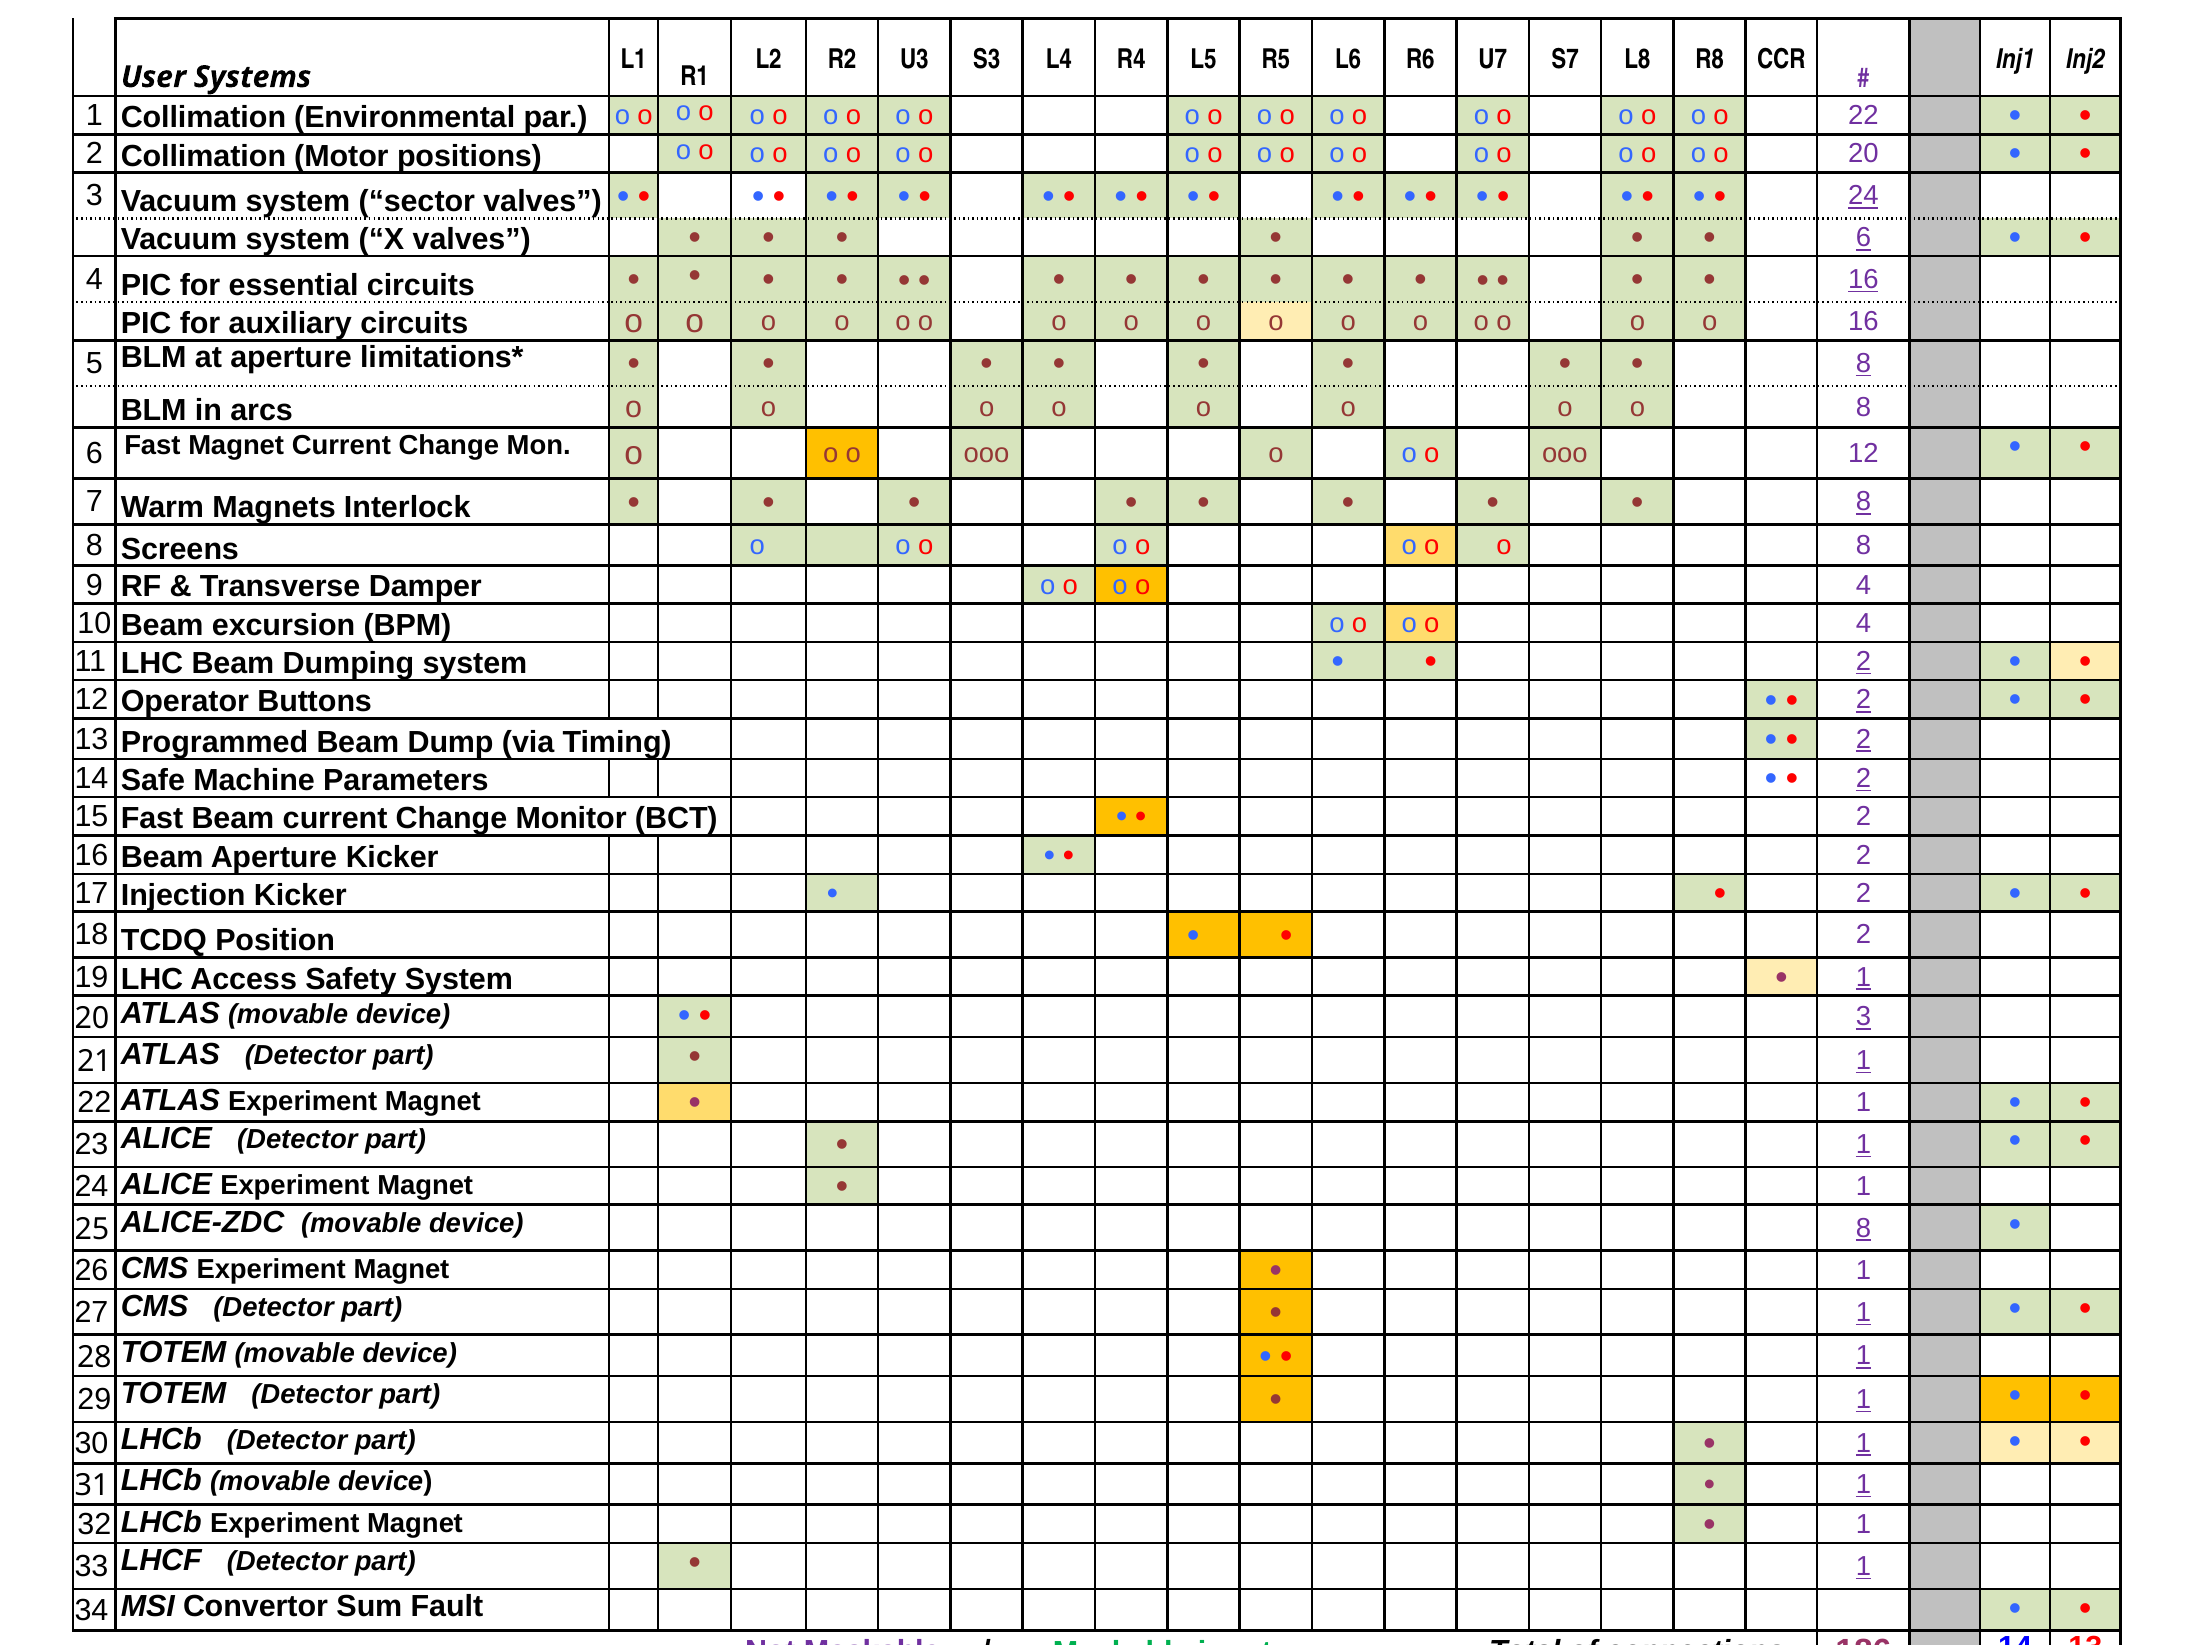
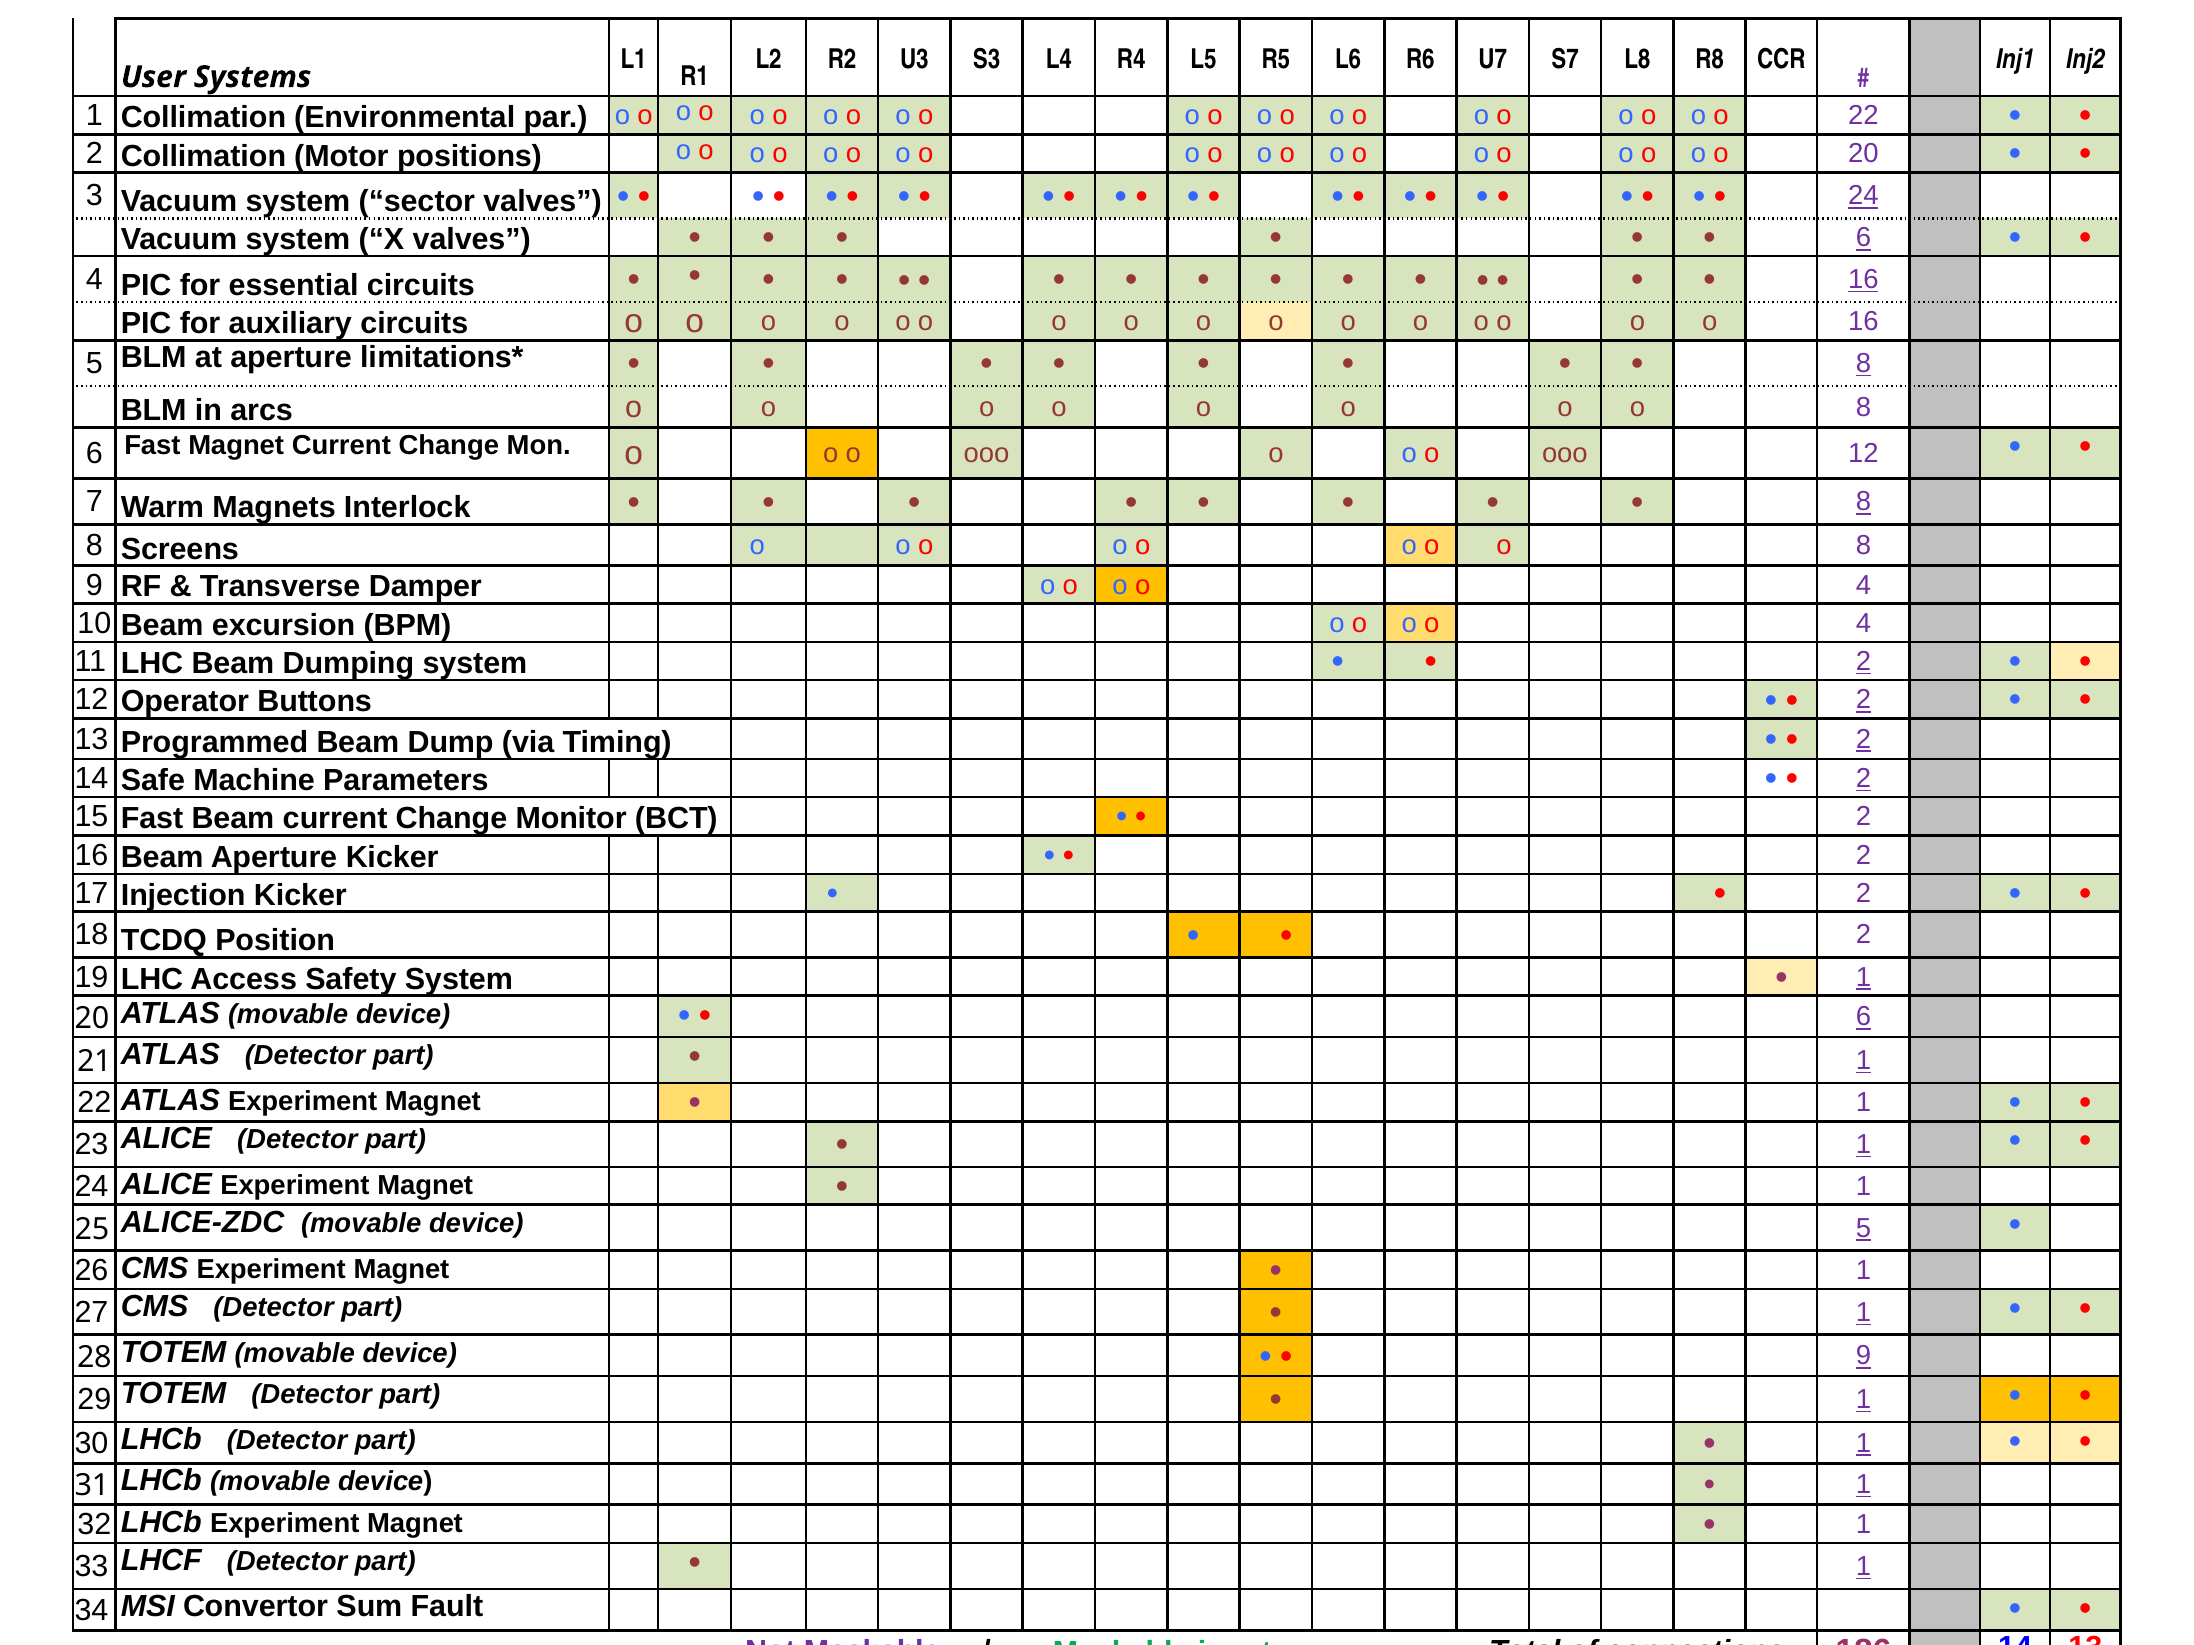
3: 3 -> 6 (1864, 1017)
device 8: 8 -> 5 (1864, 1228)
1: 1 -> 9 (1864, 1356)
